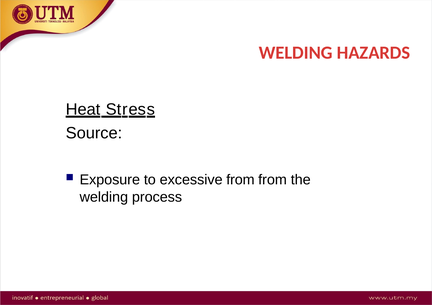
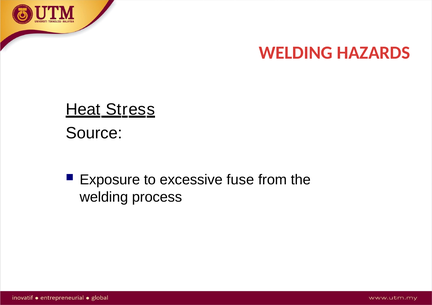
excessive from: from -> fuse (240, 180)
